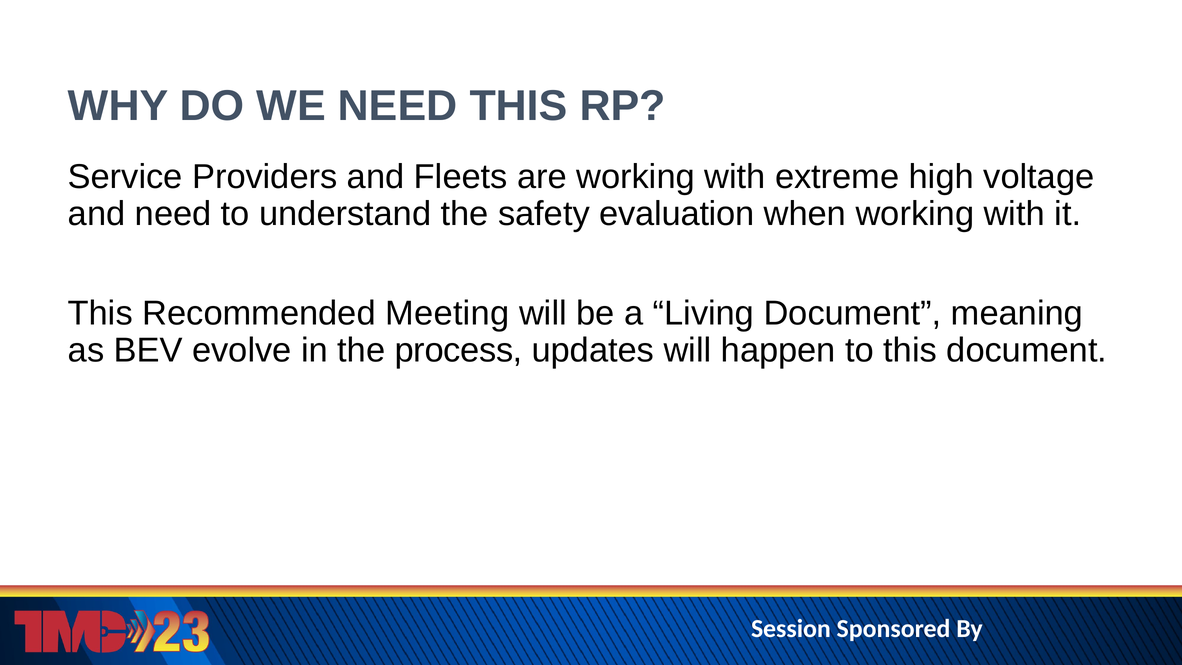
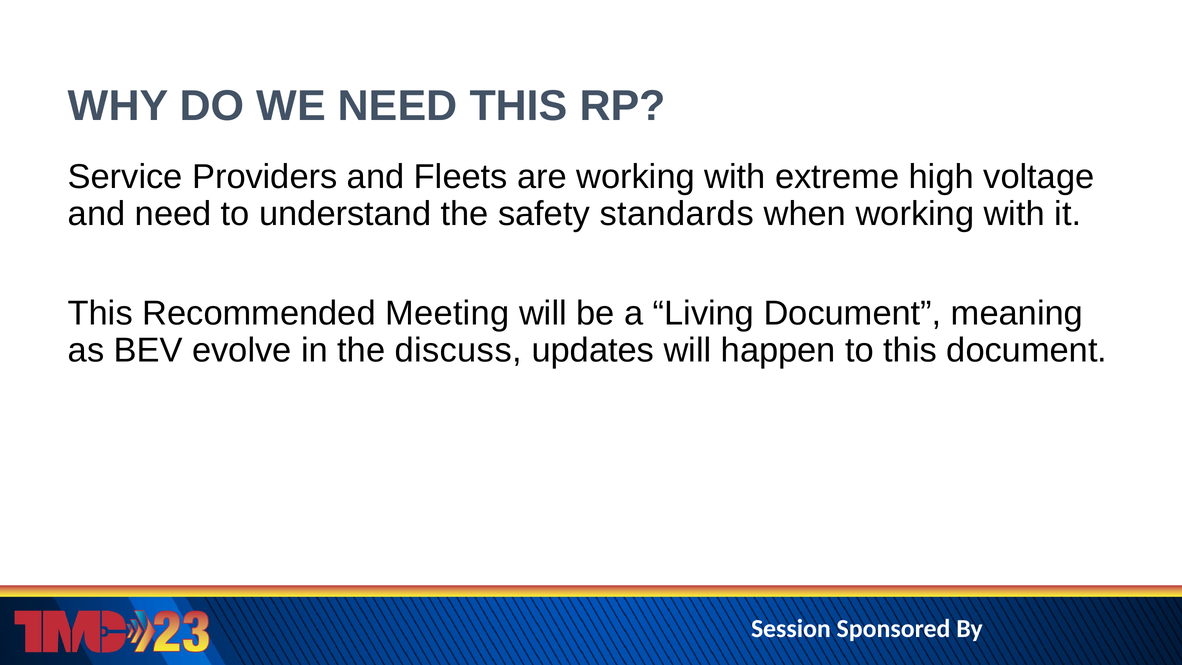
evaluation: evaluation -> standards (677, 214)
process: process -> discuss (458, 350)
